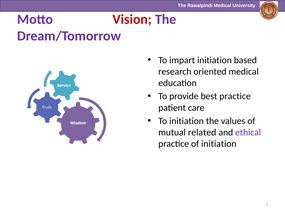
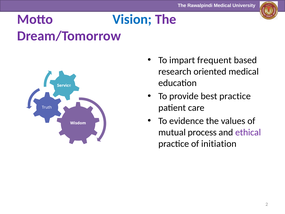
Vision colour: red -> blue (132, 19)
impart initiation: initiation -> frequent (214, 60)
To initiation: initiation -> evidence (187, 121)
related: related -> process (202, 132)
